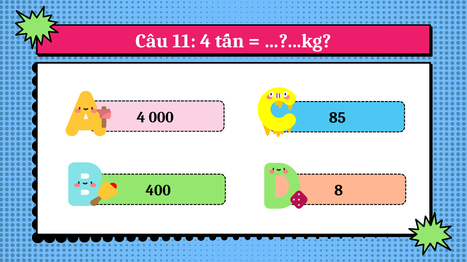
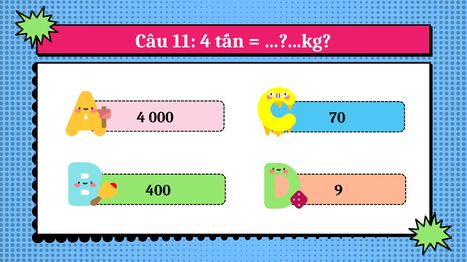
85: 85 -> 70 (337, 118)
8: 8 -> 9 (338, 191)
